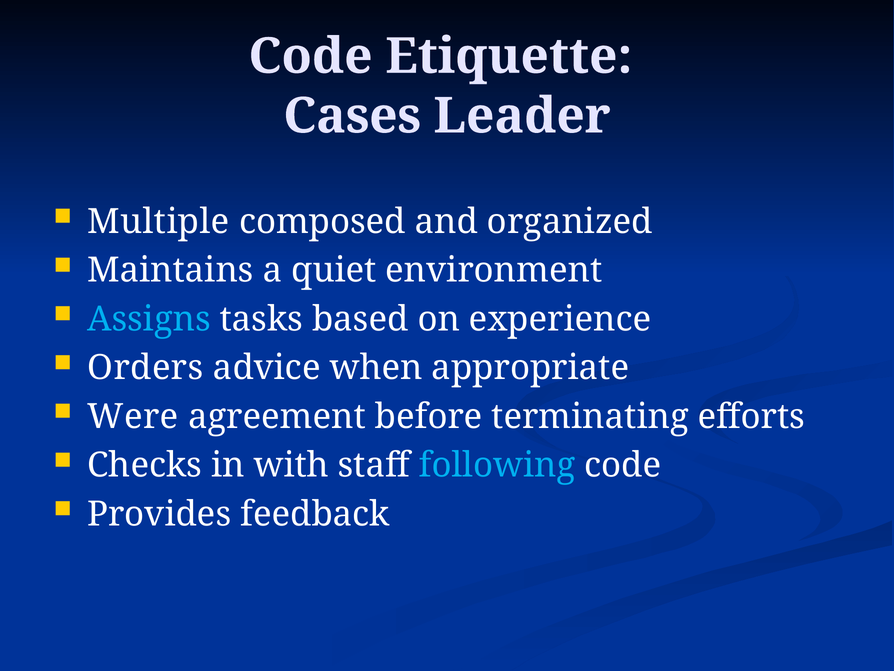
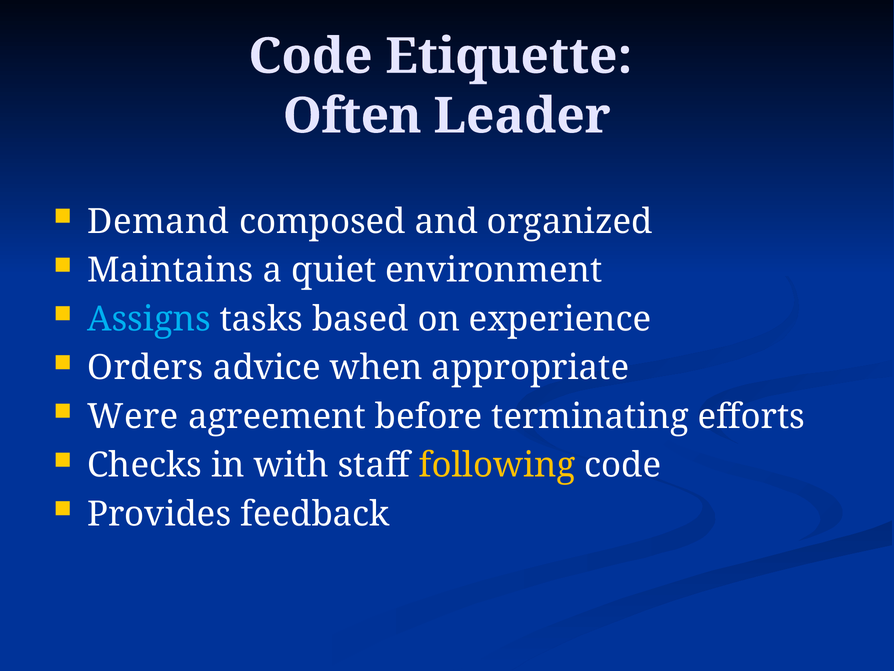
Cases: Cases -> Often (352, 116)
Multiple: Multiple -> Demand (158, 221)
following colour: light blue -> yellow (497, 465)
